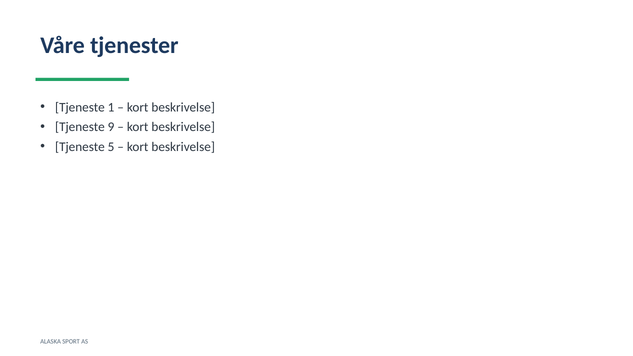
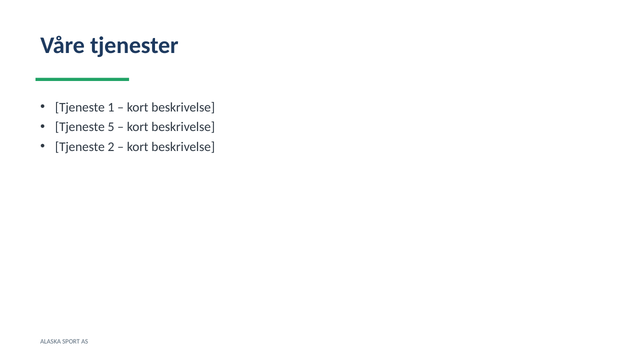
9: 9 -> 5 (111, 127)
5: 5 -> 2 (111, 147)
